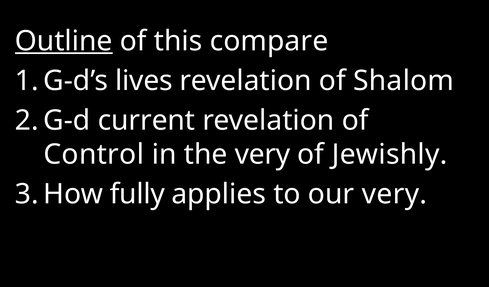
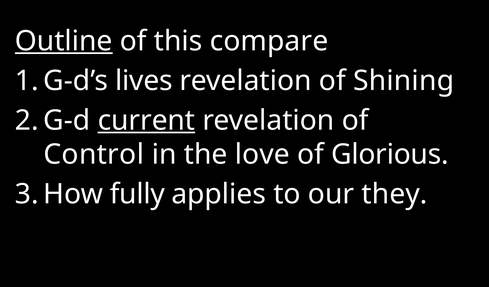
Shalom: Shalom -> Shining (404, 81)
current underline: none -> present (146, 120)
the very: very -> love (262, 154)
Jewishly: Jewishly -> Glorious (390, 154)
our very: very -> they (394, 194)
